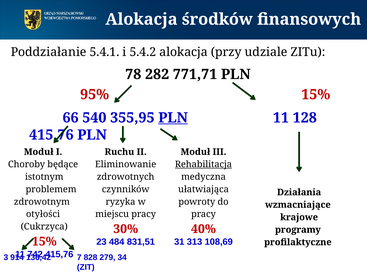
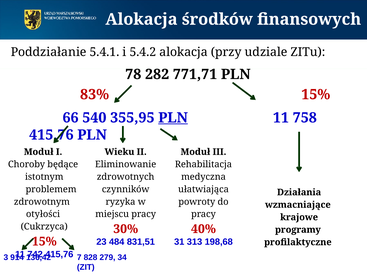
95%: 95% -> 83% (95, 95)
128: 128 -> 758 (305, 118)
Ruchu: Ruchu -> Wieku (119, 152)
Rehabilitacja underline: present -> none (203, 164)
108,69: 108,69 -> 198,68 (219, 242)
